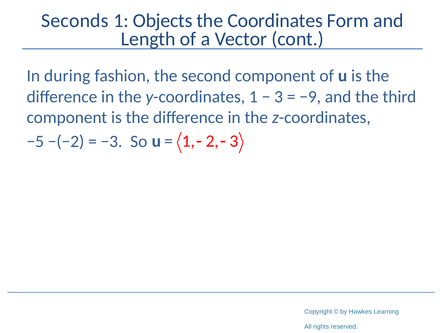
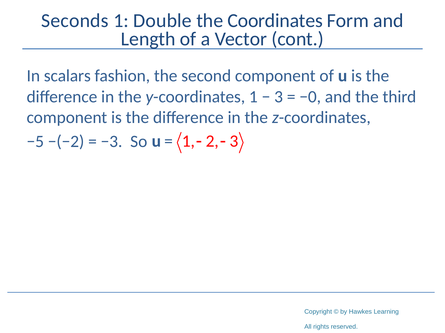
Objects: Objects -> Double (163, 21)
during: during -> scalars (67, 76)
−9: −9 -> −0 (310, 97)
